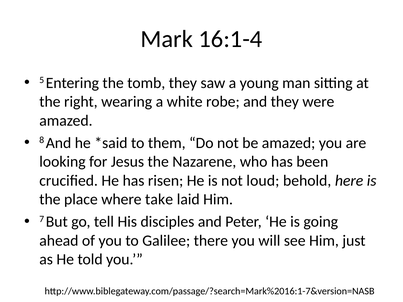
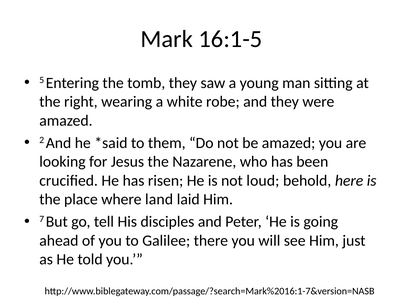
16:1-4: 16:1-4 -> 16:1-5 (230, 39)
8: 8 -> 2 (42, 140)
take: take -> land (159, 200)
